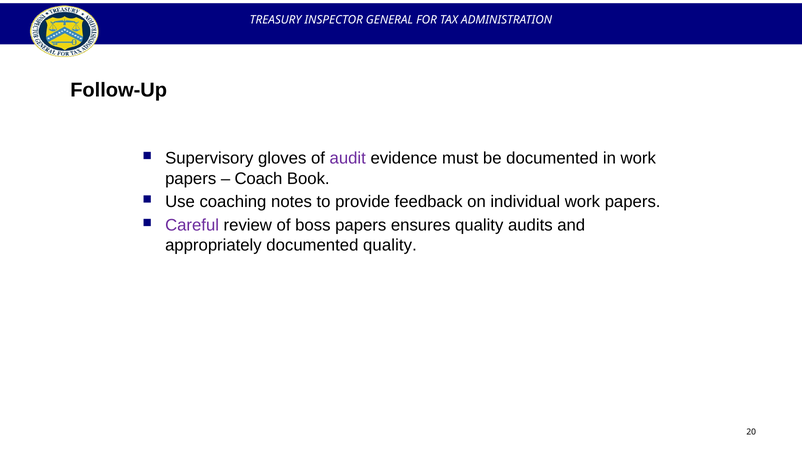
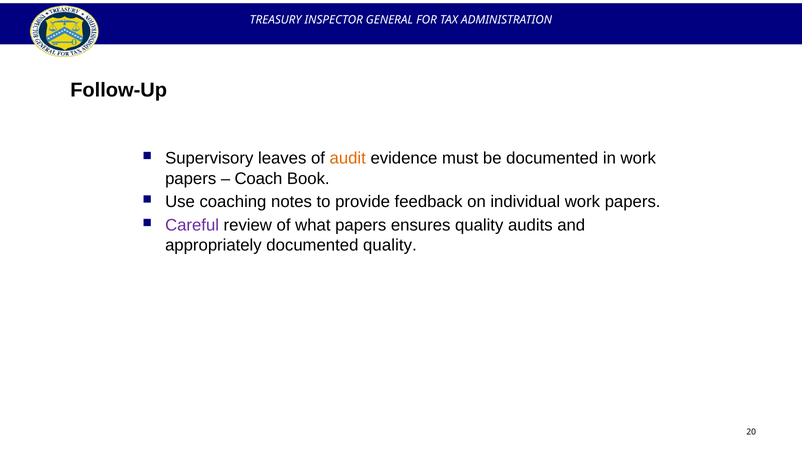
gloves: gloves -> leaves (282, 159)
audit colour: purple -> orange (348, 159)
boss: boss -> what (313, 225)
